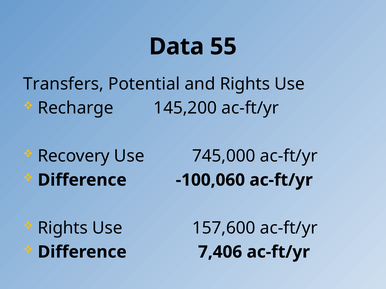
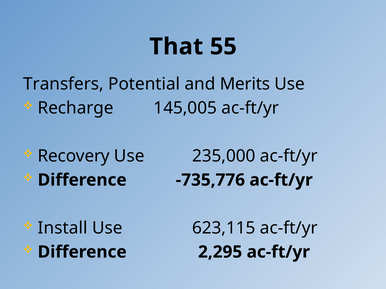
Data: Data -> That (176, 47)
and Rights: Rights -> Merits (245, 84)
145,200: 145,200 -> 145,005 (185, 108)
745,000: 745,000 -> 235,000 (224, 156)
-100,060: -100,060 -> -735,776 (210, 180)
Rights: Rights -> Install (63, 228)
157,600: 157,600 -> 623,115 (224, 228)
7,406: 7,406 -> 2,295 (220, 252)
